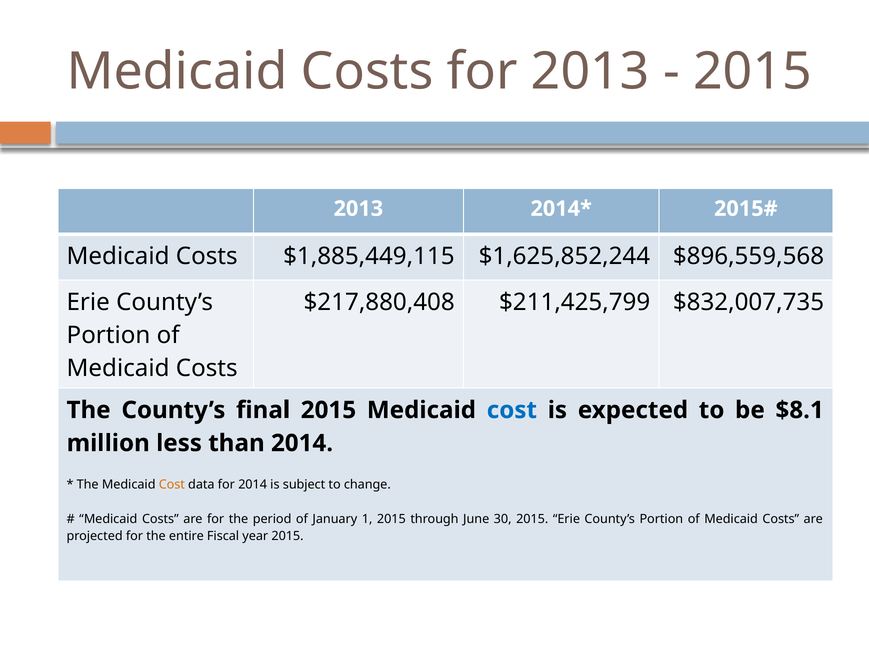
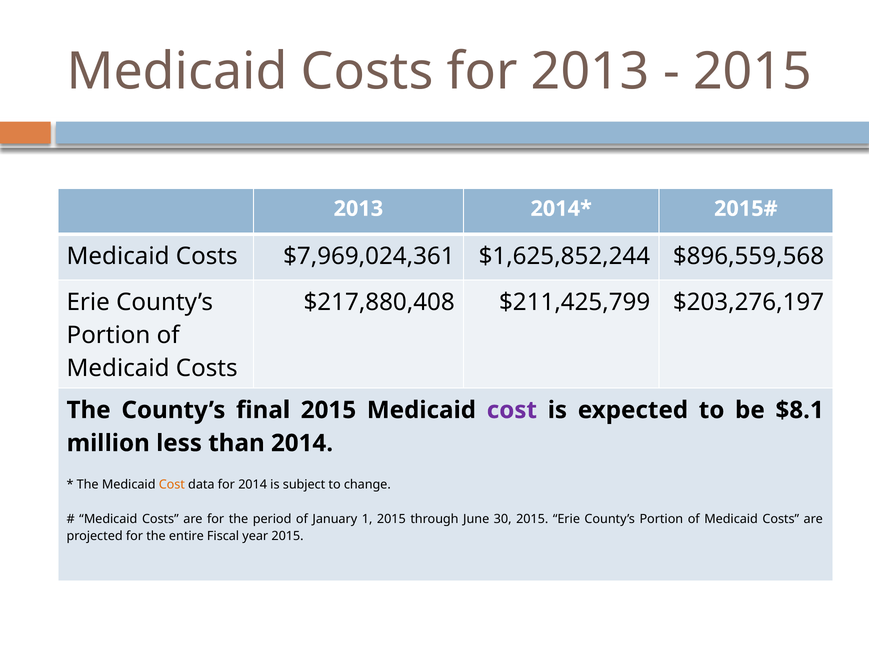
$1,885,449,115: $1,885,449,115 -> $7,969,024,361 (369, 256)
$832,007,735: $832,007,735 -> $203,276,197 (748, 302)
cost colour: blue -> purple (512, 410)
